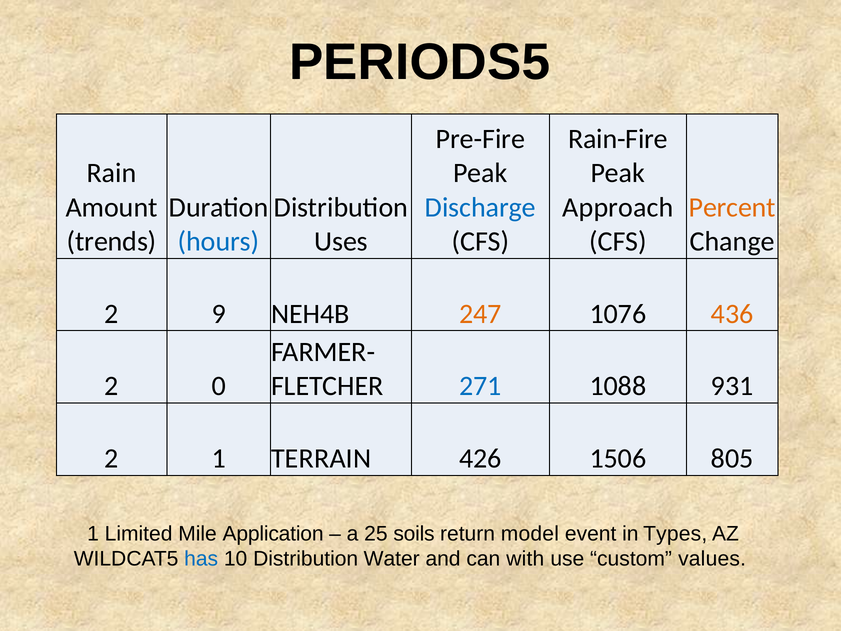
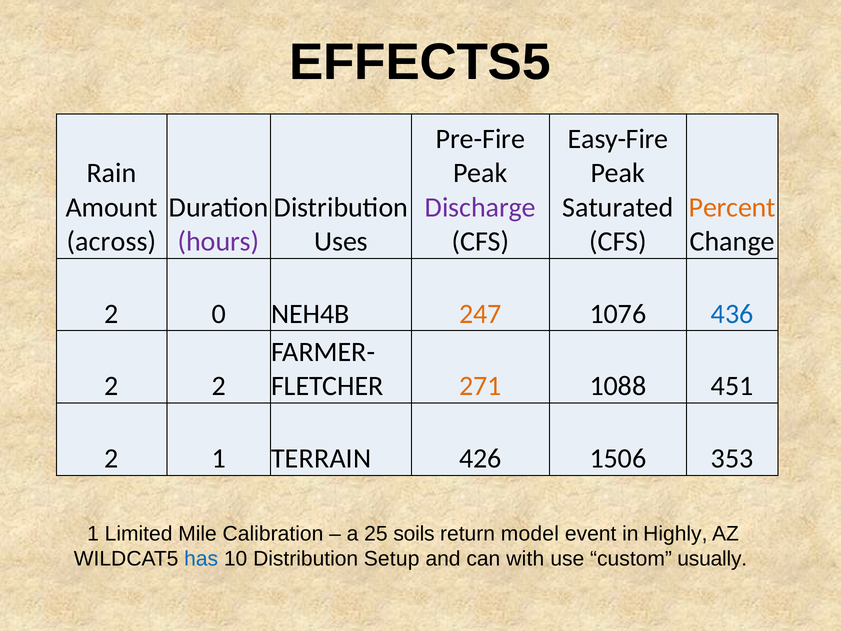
PERIODS5: PERIODS5 -> EFFECTS5 (420, 62)
Rain-Fire: Rain-Fire -> Easy-Fire (618, 139)
Discharge colour: blue -> purple (480, 207)
Approach: Approach -> Saturated (618, 207)
trends: trends -> across (112, 241)
hours colour: blue -> purple (219, 241)
9: 9 -> 0 (219, 314)
436 colour: orange -> blue (732, 314)
2 0: 0 -> 2 (219, 386)
271 colour: blue -> orange (480, 386)
931: 931 -> 451 (732, 386)
805: 805 -> 353 (732, 458)
Application: Application -> Calibration (273, 533)
Types: Types -> Highly (675, 533)
Water: Water -> Setup (392, 559)
values: values -> usually (712, 559)
